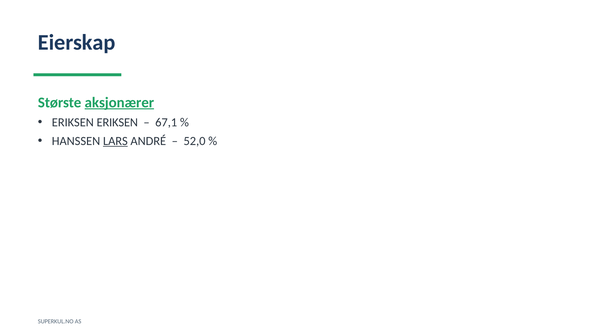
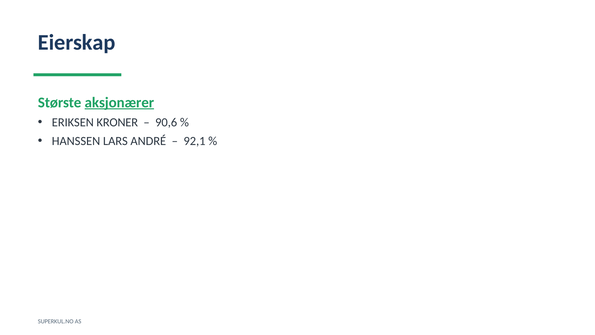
ERIKSEN ERIKSEN: ERIKSEN -> KRONER (117, 122)
67,1: 67,1 -> 90,6 (166, 122)
LARS underline: present -> none (115, 141)
52,0: 52,0 -> 92,1 (195, 141)
